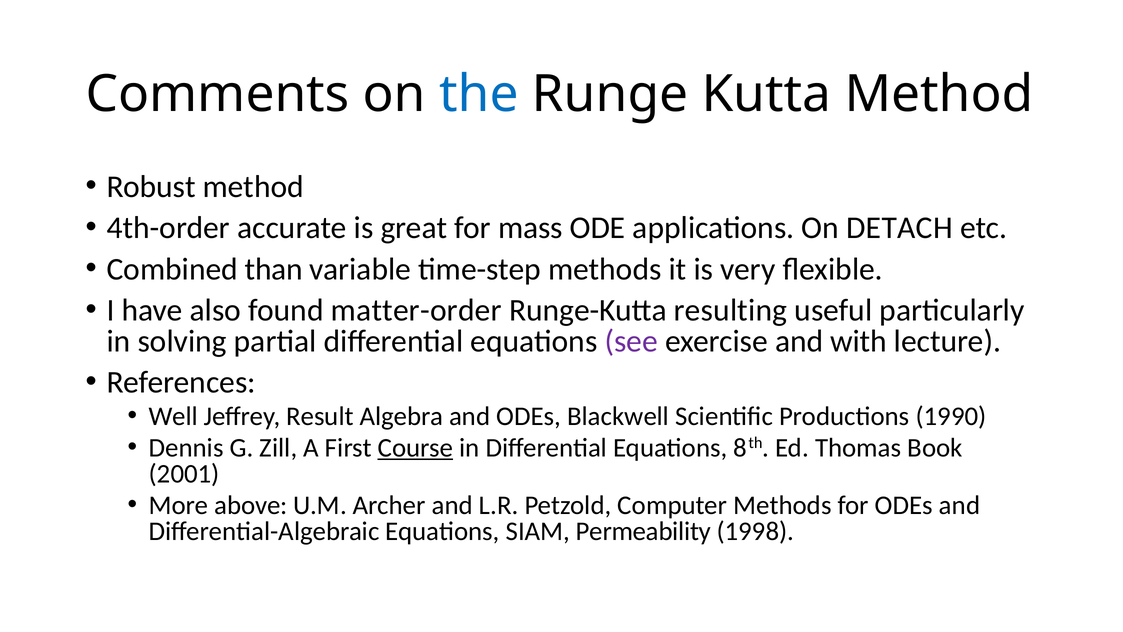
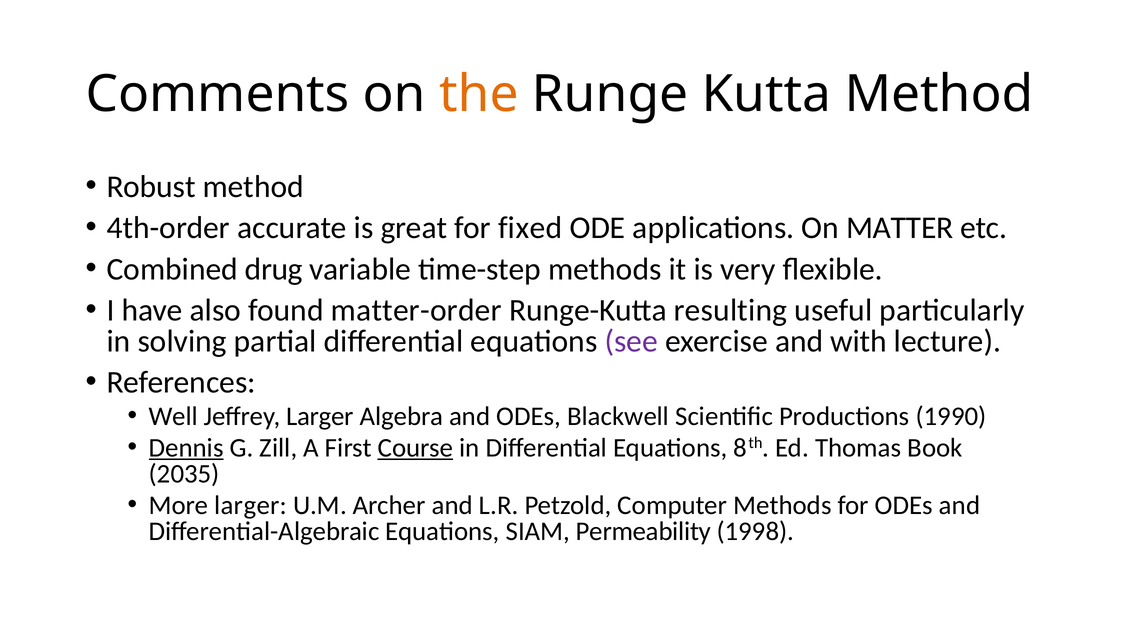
the colour: blue -> orange (479, 94)
mass: mass -> fixed (530, 228)
DETACH: DETACH -> MATTER (900, 228)
than: than -> drug (274, 269)
Jeffrey Result: Result -> Larger (320, 416)
Dennis underline: none -> present (186, 447)
2001: 2001 -> 2035 (184, 474)
More above: above -> larger (251, 505)
